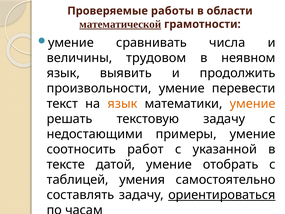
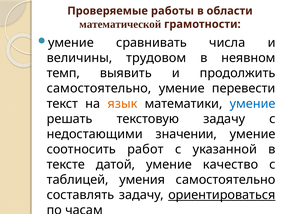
математической underline: present -> none (120, 24)
язык: язык -> темп (63, 73)
произвольности: произвольности -> самостоятельно (99, 88)
умение colour: orange -> blue (253, 104)
примеры: примеры -> значении (186, 134)
отобрать: отобрать -> качество (231, 164)
